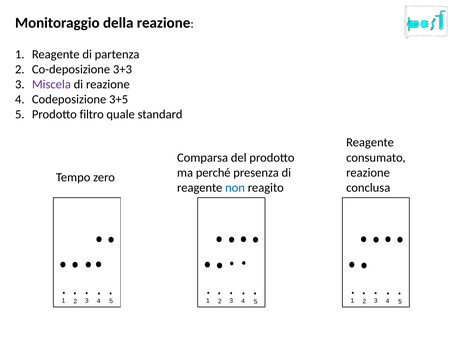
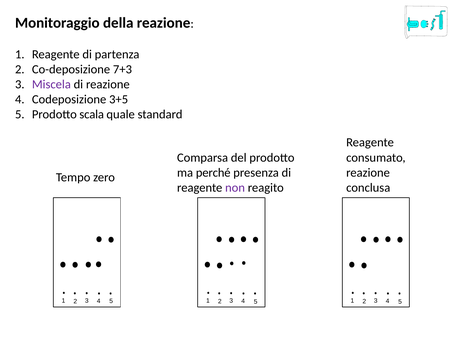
3+3: 3+3 -> 7+3 (122, 69)
filtro: filtro -> scala (92, 114)
non colour: blue -> purple (235, 188)
